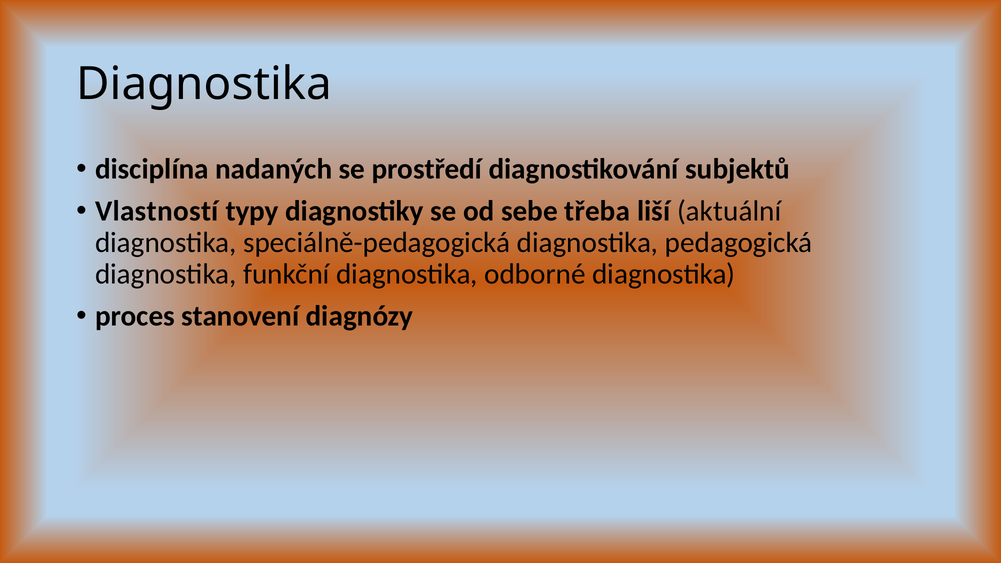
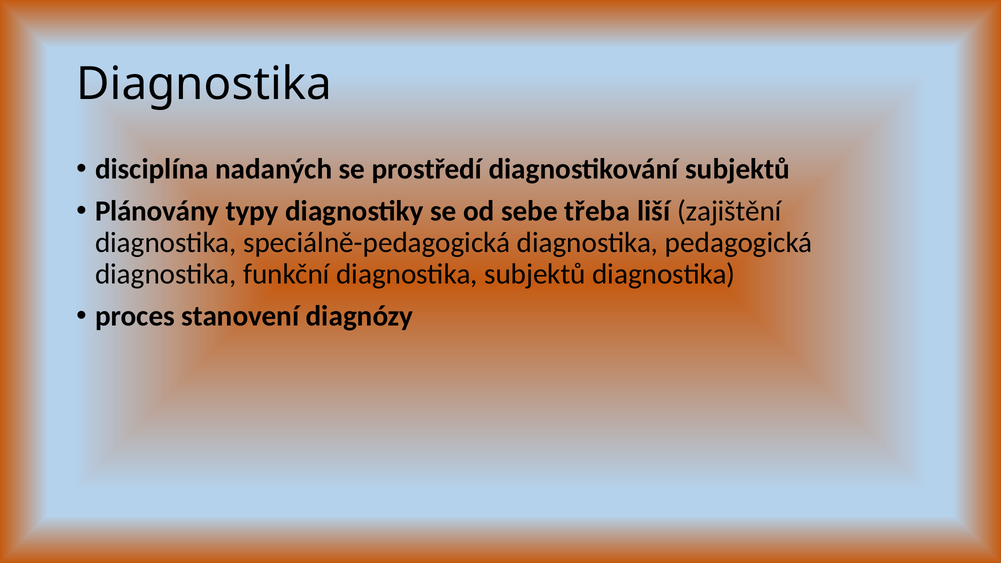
Vlastností: Vlastností -> Plánovány (157, 211)
aktuální: aktuální -> zajištění (729, 211)
diagnostika odborné: odborné -> subjektů (535, 274)
